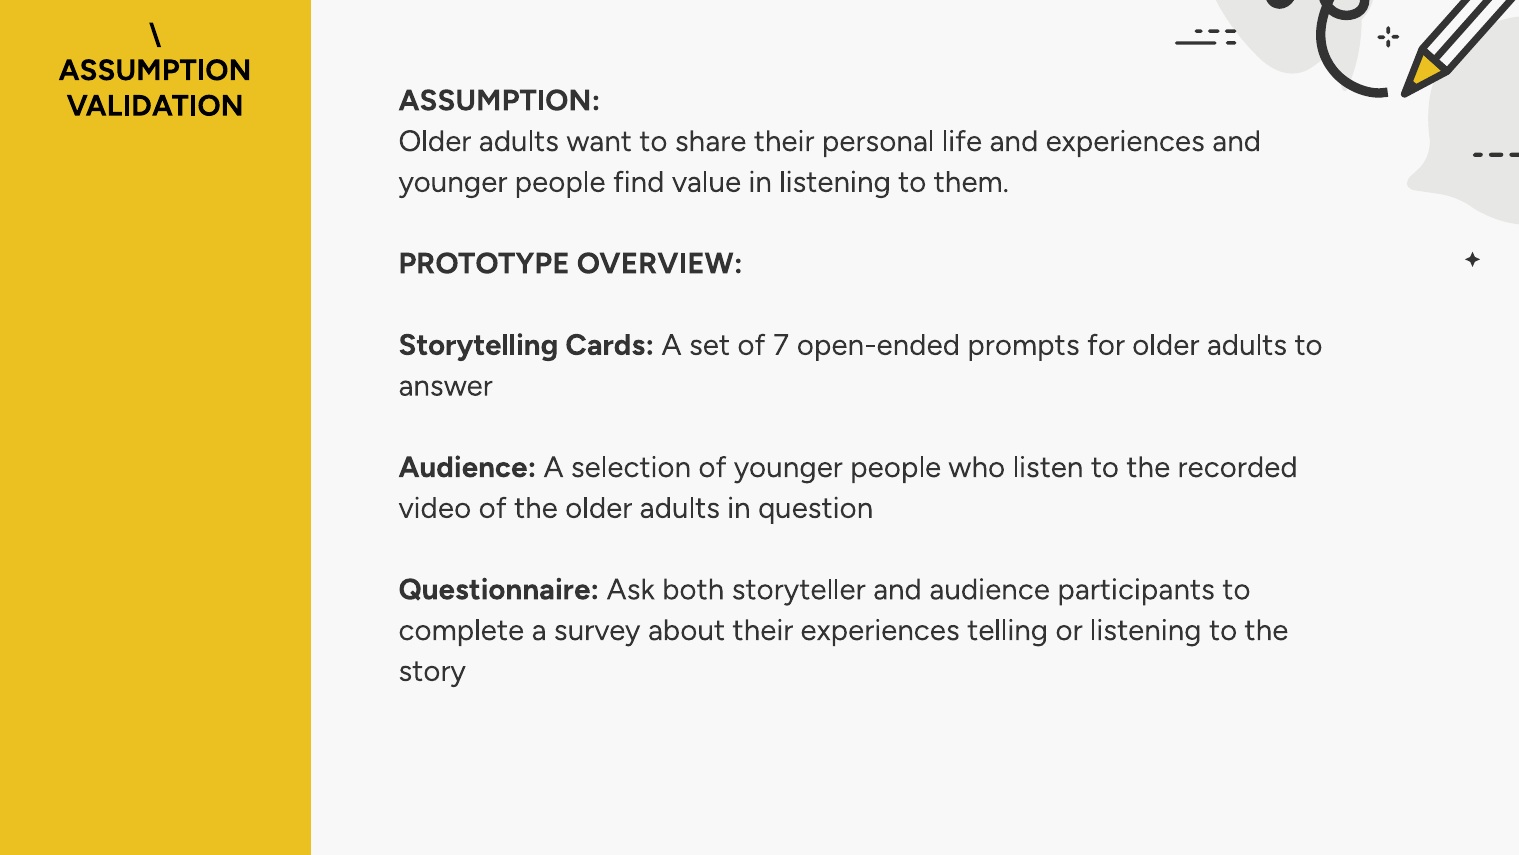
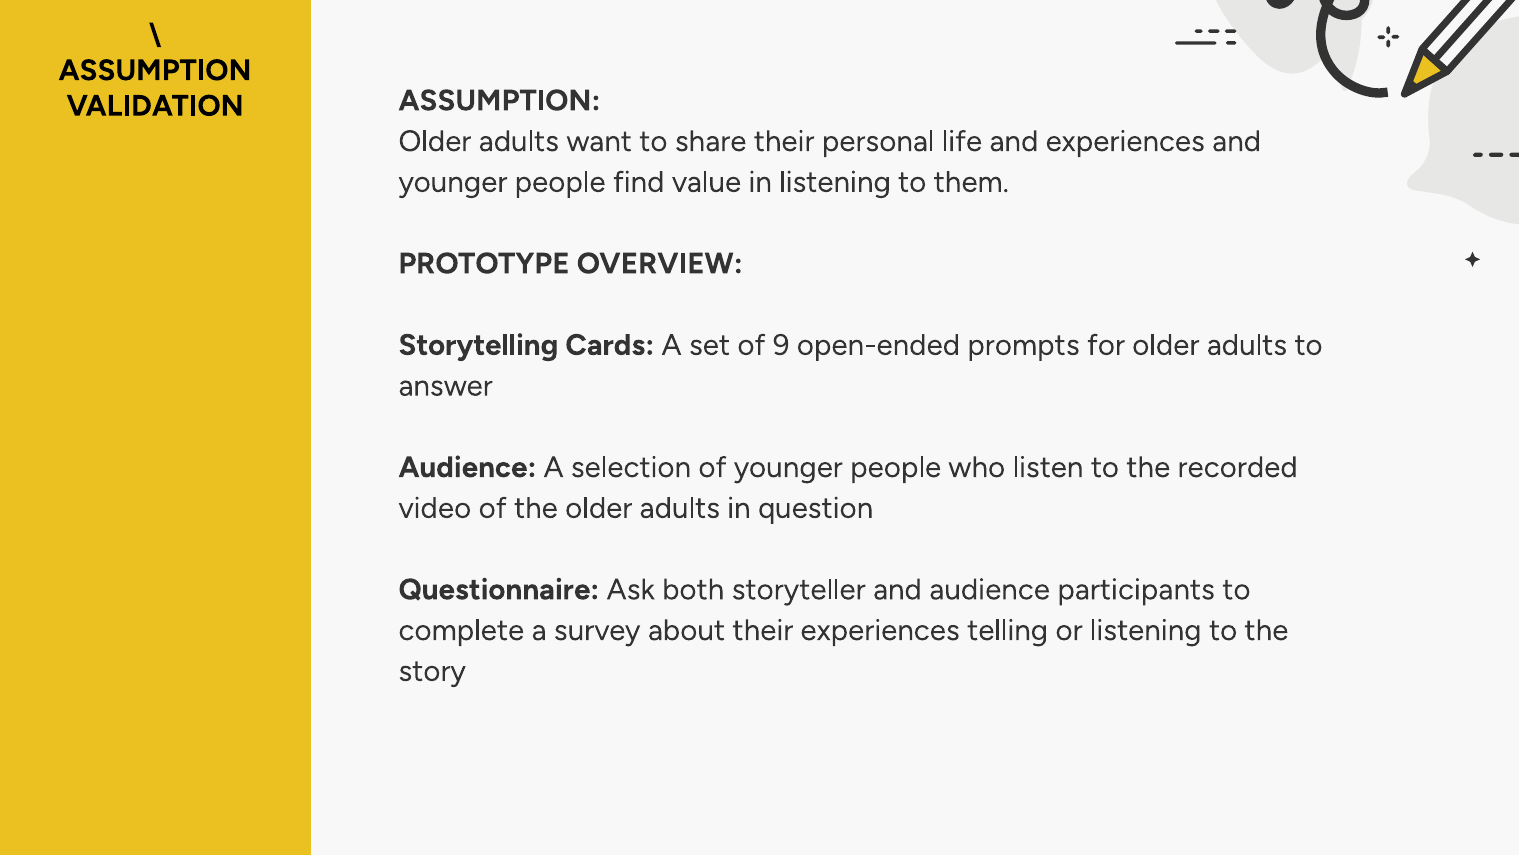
7: 7 -> 9 (781, 345)
